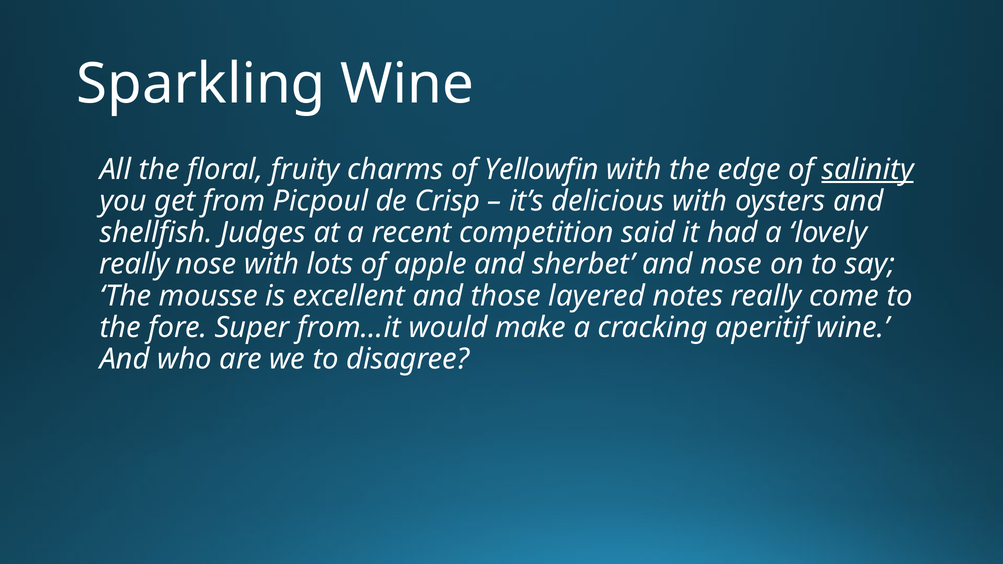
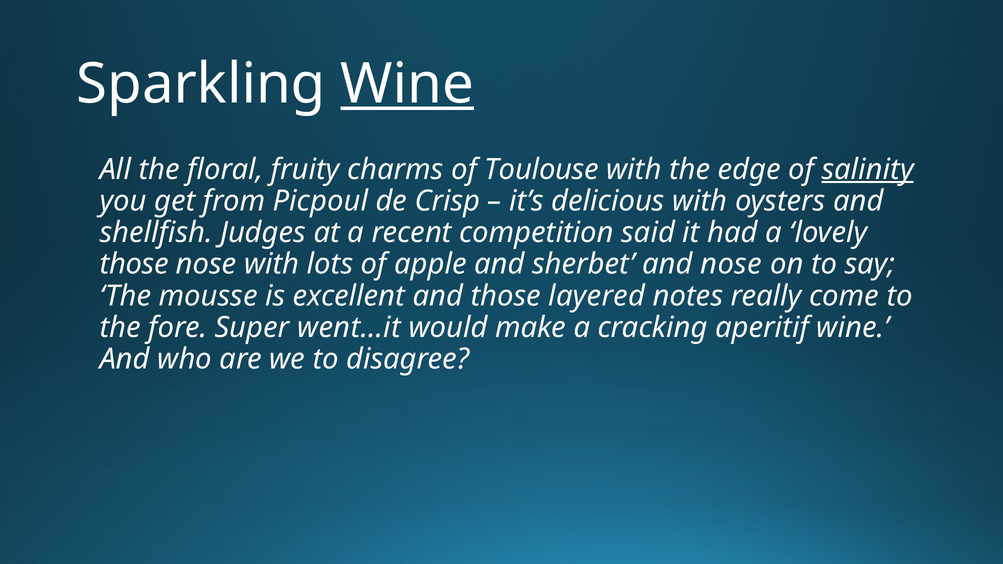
Wine underline: none -> present (407, 84)
Yellowfin: Yellowfin -> Toulouse (542, 170)
really: really -> those (134, 264)
from…it: from…it -> went…it (349, 328)
